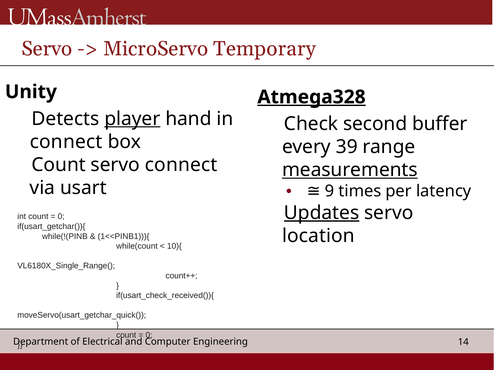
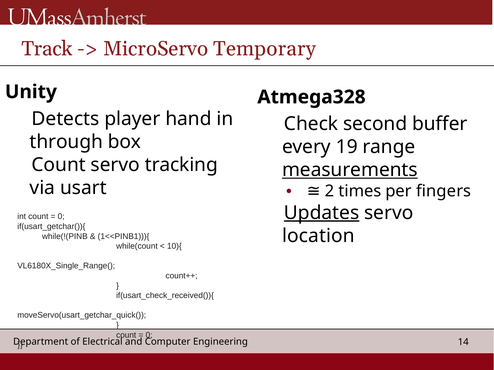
Servo: Servo -> Track (47, 49)
Atmega328 underline: present -> none (311, 97)
player underline: present -> none (132, 119)
connect: connect -> through (66, 142)
39: 39 -> 19 (347, 147)
servo connect: connect -> tracking (181, 165)
9: 9 -> 2 (330, 191)
latency: latency -> fingers (444, 191)
